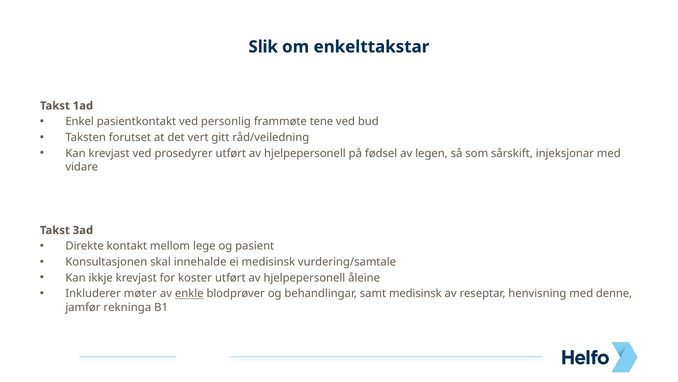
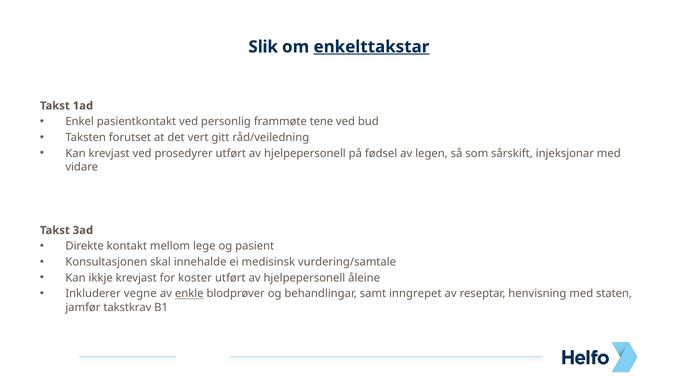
enkelttakstar underline: none -> present (371, 47)
møter: møter -> vegne (140, 293)
samt medisinsk: medisinsk -> inngrepet (415, 293)
denne: denne -> staten (614, 293)
rekninga: rekninga -> takstkrav (127, 307)
